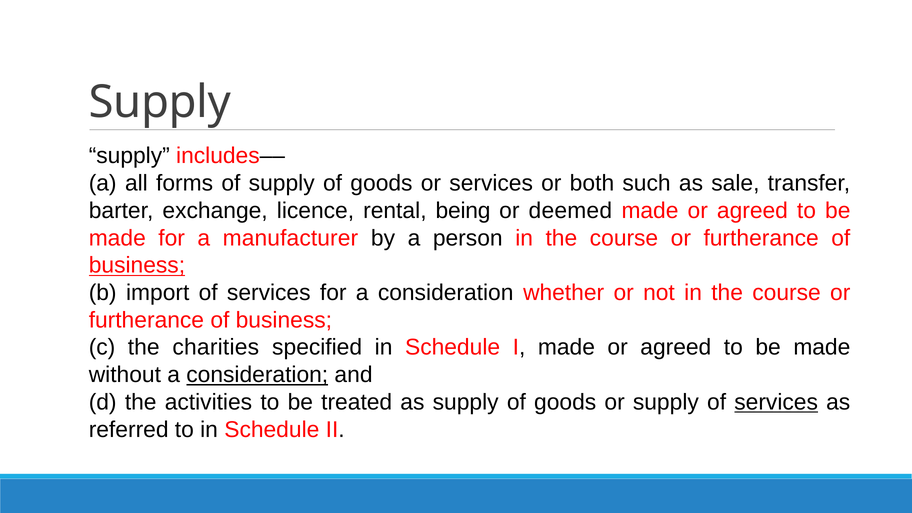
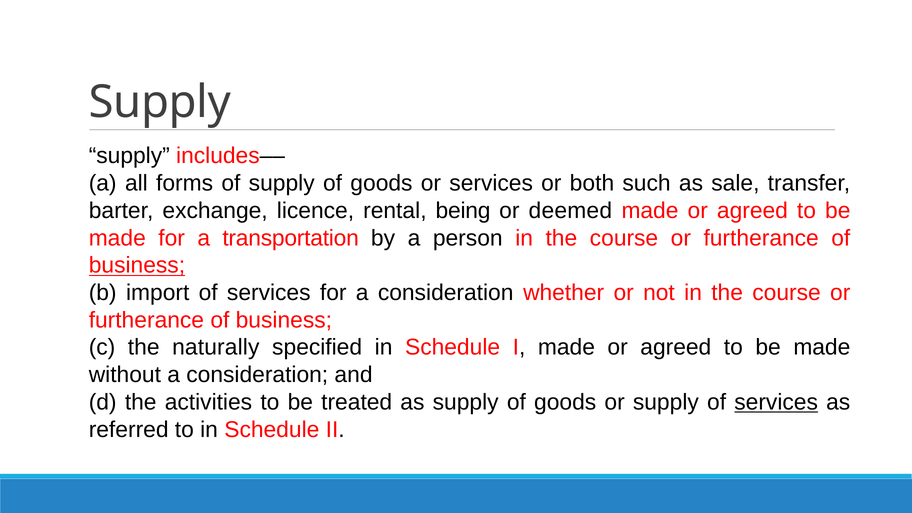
manufacturer: manufacturer -> transportation (291, 238)
charities: charities -> naturally (216, 347)
consideration underline: present -> none (257, 375)
